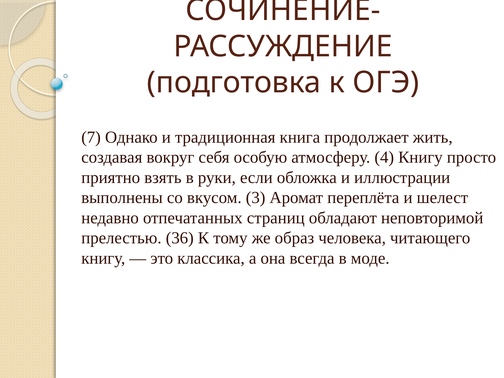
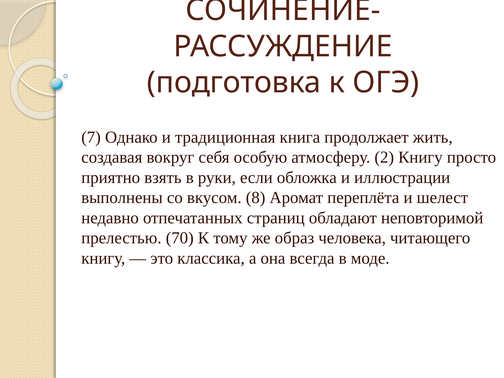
4: 4 -> 2 (384, 157)
3: 3 -> 8 (256, 198)
36: 36 -> 70 (180, 238)
